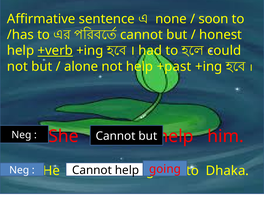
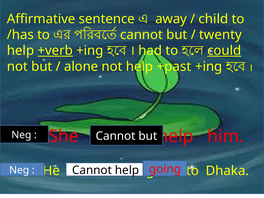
none: none -> away (171, 19)
soon: soon -> child (213, 19)
honest: honest -> twenty (220, 35)
could underline: none -> present (224, 51)
